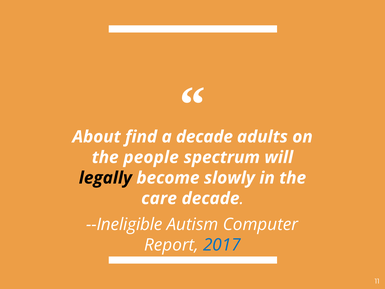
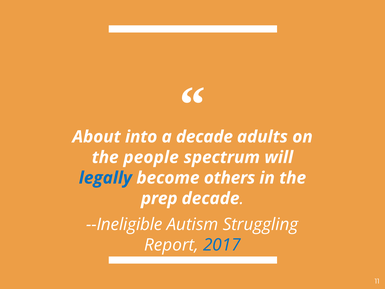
find: find -> into (141, 137)
legally colour: black -> blue (105, 178)
slowly: slowly -> others (230, 178)
care: care -> prep (159, 198)
Computer: Computer -> Struggling (261, 224)
